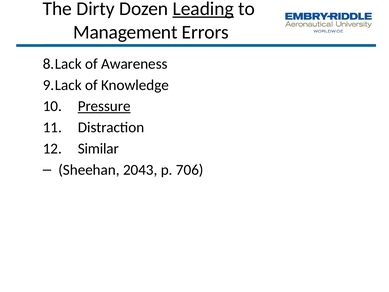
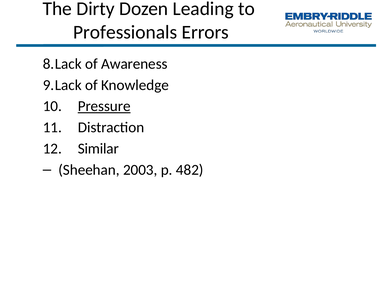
Leading underline: present -> none (203, 9)
Management: Management -> Professionals (125, 32)
2043: 2043 -> 2003 (140, 170)
706: 706 -> 482 (190, 170)
